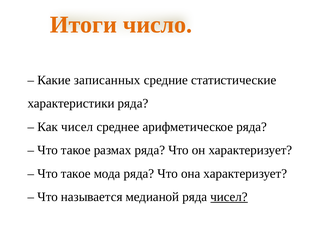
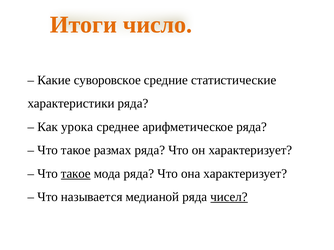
записанных: записанных -> суворовское (107, 80)
Как чисел: чисел -> урока (77, 127)
такое underline: none -> present (76, 174)
